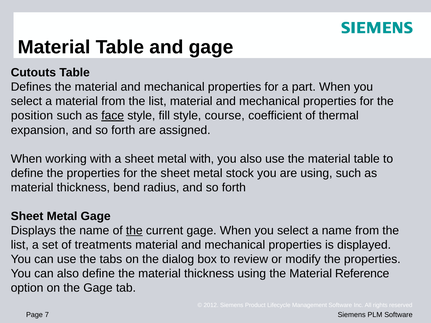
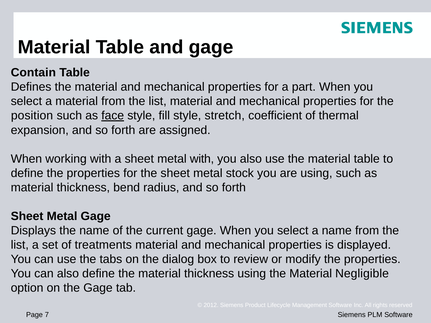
Cutouts: Cutouts -> Contain (33, 73)
course: course -> stretch (225, 116)
the underline: present -> none (134, 231)
Reference: Reference -> Negligible (362, 274)
